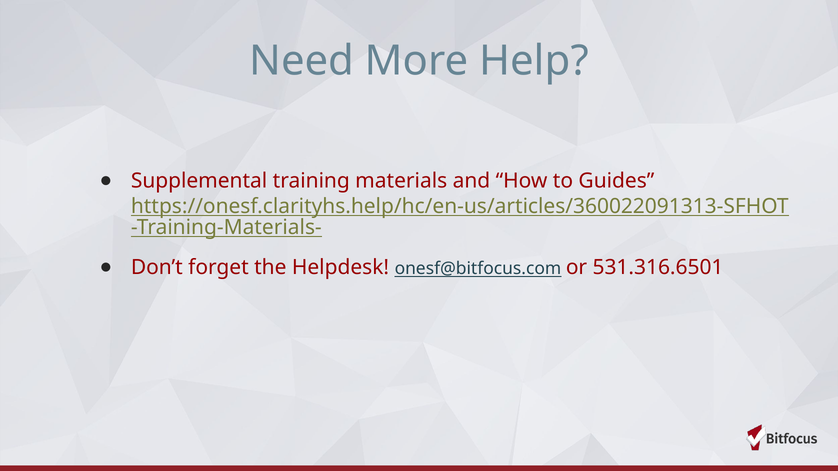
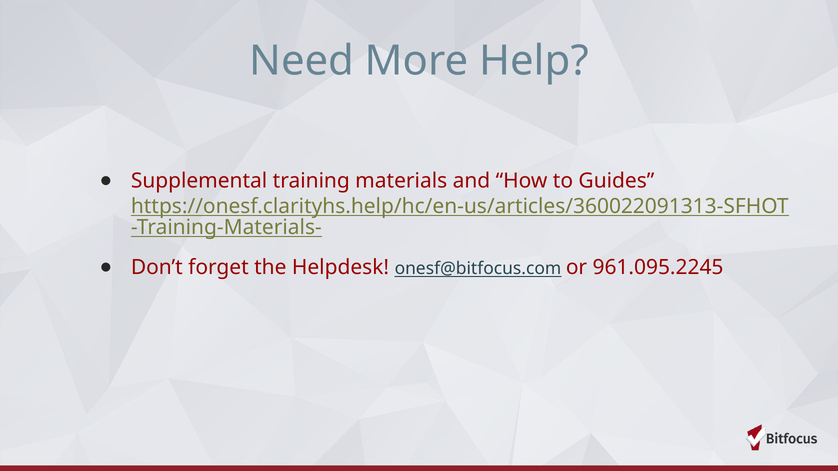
531.316.6501: 531.316.6501 -> 961.095.2245 (658, 267)
